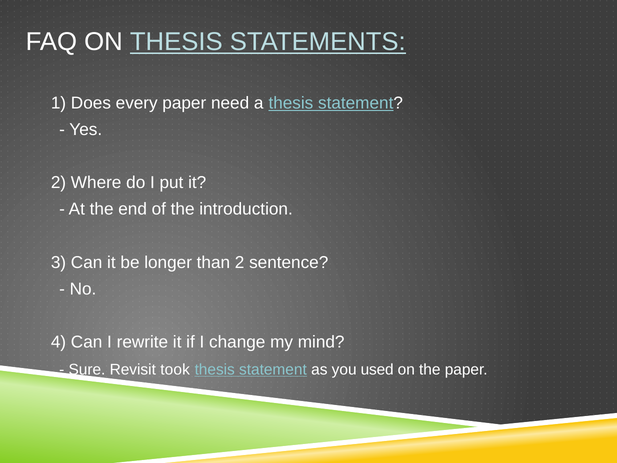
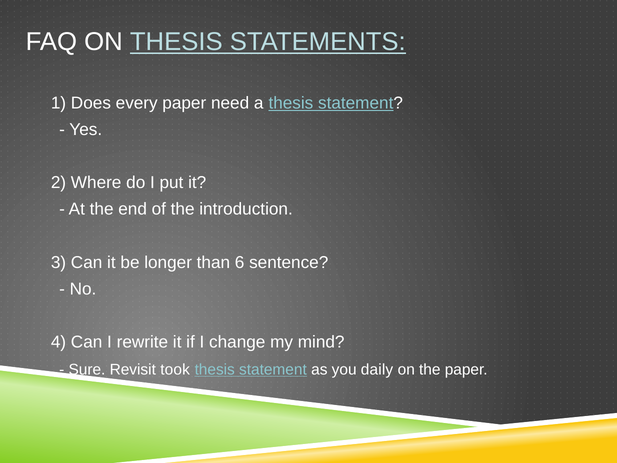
than 2: 2 -> 6 (240, 262)
used: used -> daily (377, 369)
